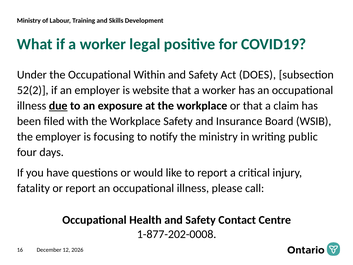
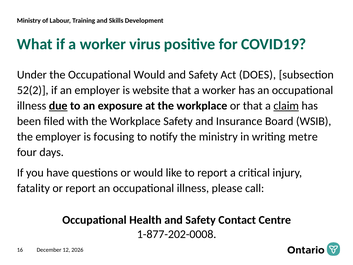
legal: legal -> virus (145, 44)
Occupational Within: Within -> Would (149, 75)
claim underline: none -> present (286, 106)
public: public -> metre (303, 137)
